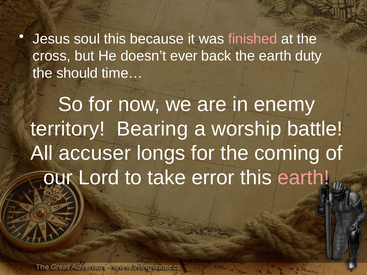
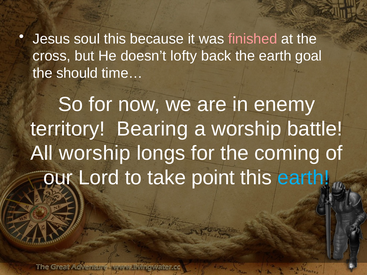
ever: ever -> lofty (184, 56)
duty: duty -> goal (308, 56)
All accuser: accuser -> worship (95, 153)
error: error -> point (213, 178)
earth colour: pink -> light blue (304, 178)
